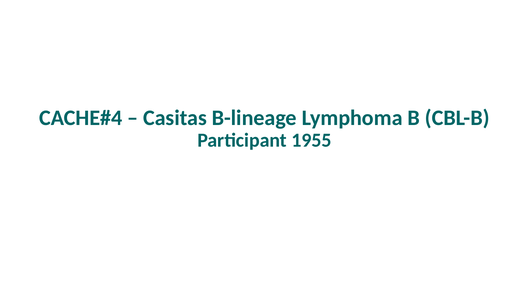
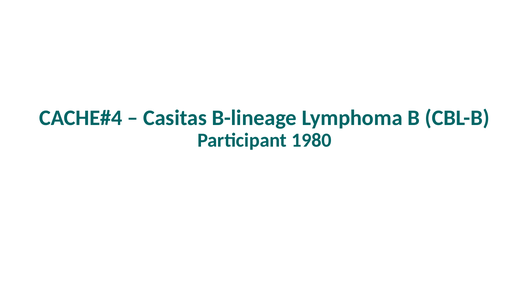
1955: 1955 -> 1980 (311, 140)
